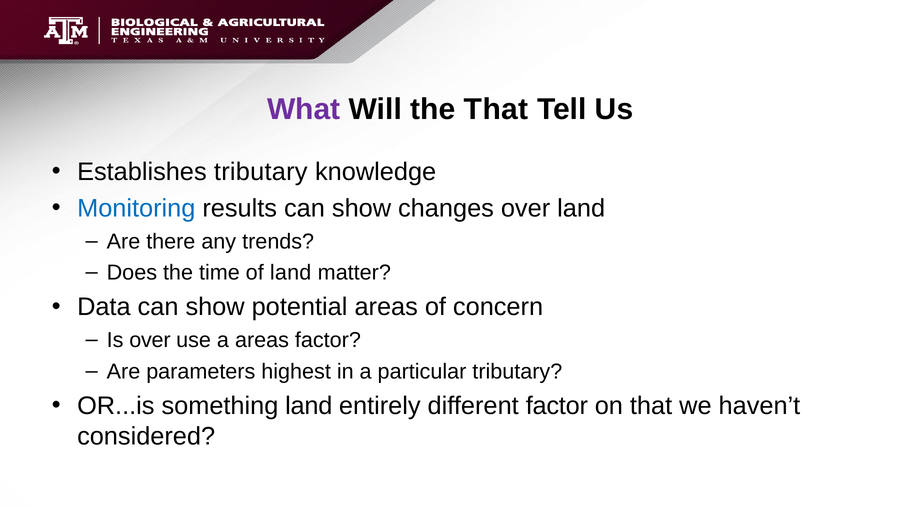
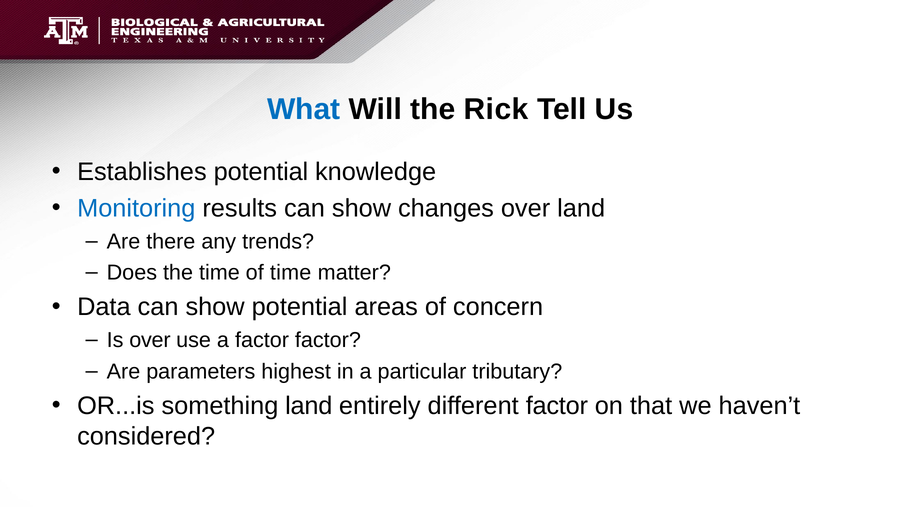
What colour: purple -> blue (304, 109)
the That: That -> Rick (496, 109)
Establishes tributary: tributary -> potential (261, 172)
of land: land -> time (291, 273)
a areas: areas -> factor (262, 340)
